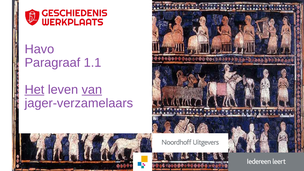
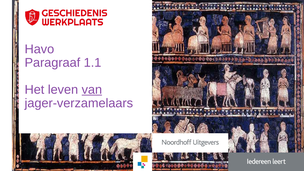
Het underline: present -> none (34, 90)
